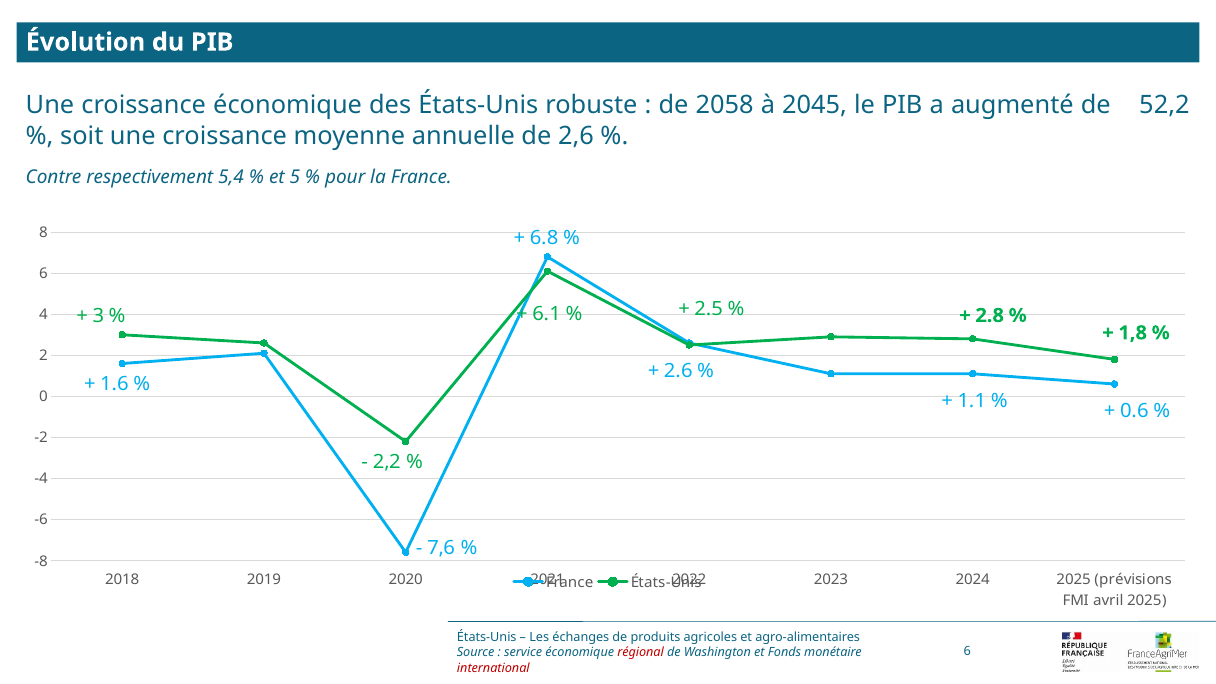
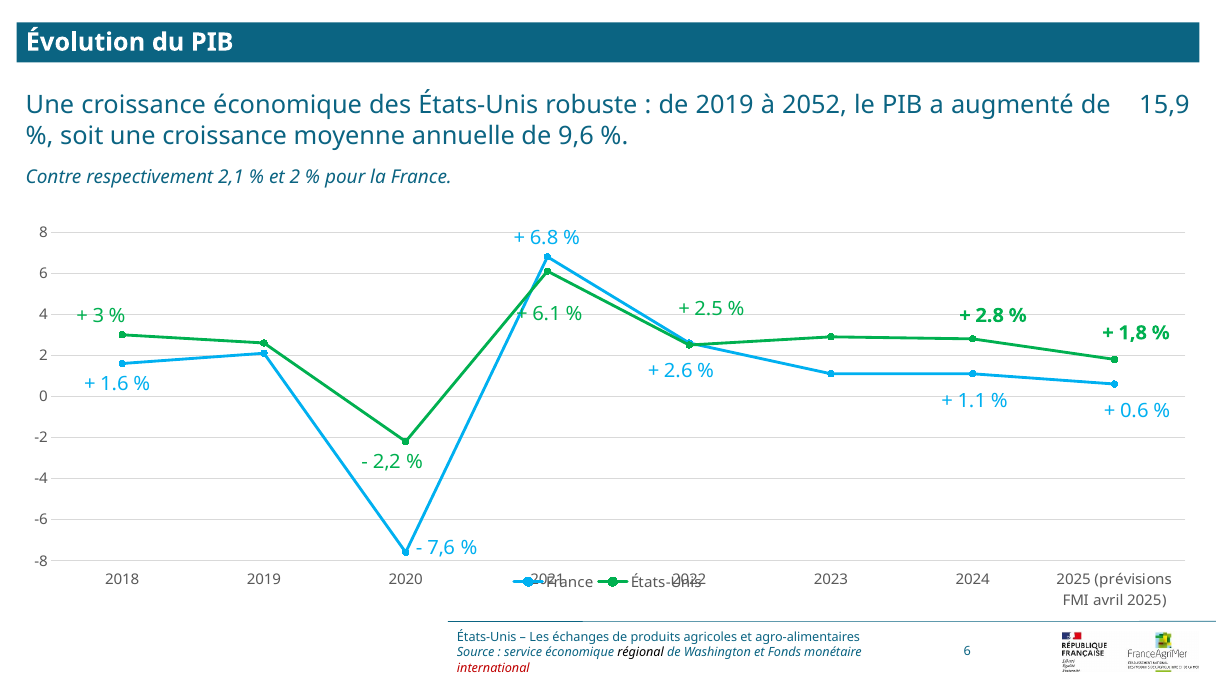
de 2058: 2058 -> 2019 (725, 105)
2045: 2045 -> 2052 (815, 105)
52,2: 52,2 -> 15,9 (1164, 105)
2,6: 2,6 -> 9,6 (576, 136)
5,4: 5,4 -> 2,1 (231, 177)
et 5: 5 -> 2 (295, 177)
régional colour: red -> black (641, 653)
